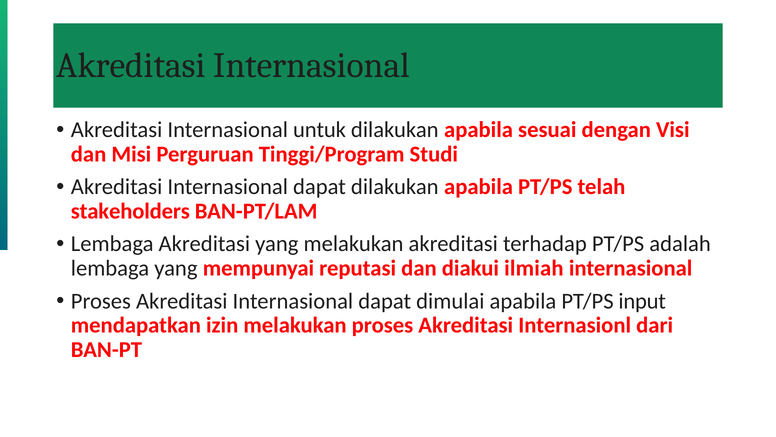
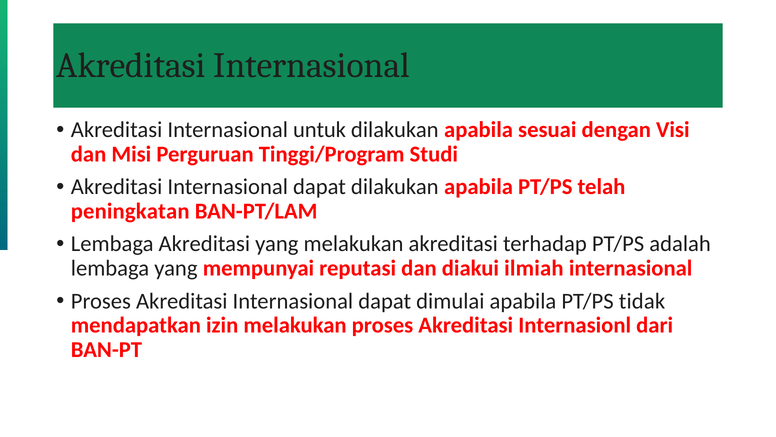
stakeholders: stakeholders -> peningkatan (130, 211)
input: input -> tidak (642, 301)
